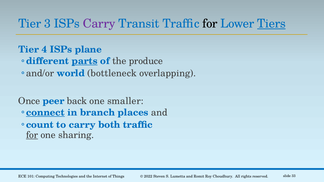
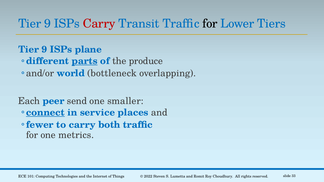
3: 3 -> 9 (48, 24)
Carry colour: purple -> red (99, 24)
Tiers underline: present -> none (271, 24)
4: 4 -> 9 (44, 50)
Once: Once -> Each (29, 101)
back: back -> send (77, 101)
branch: branch -> service (98, 113)
count: count -> fewer (40, 125)
for underline: present -> none (32, 135)
sharing: sharing -> metrics (76, 135)
